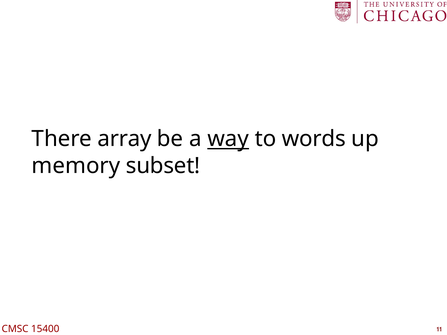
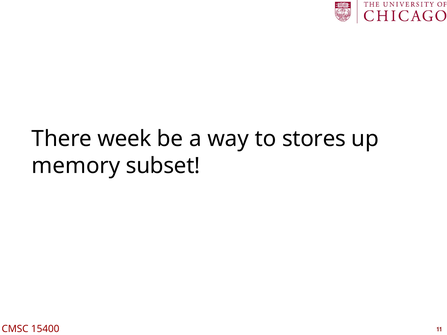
array: array -> week (125, 139)
way underline: present -> none (228, 139)
words: words -> stores (314, 139)
